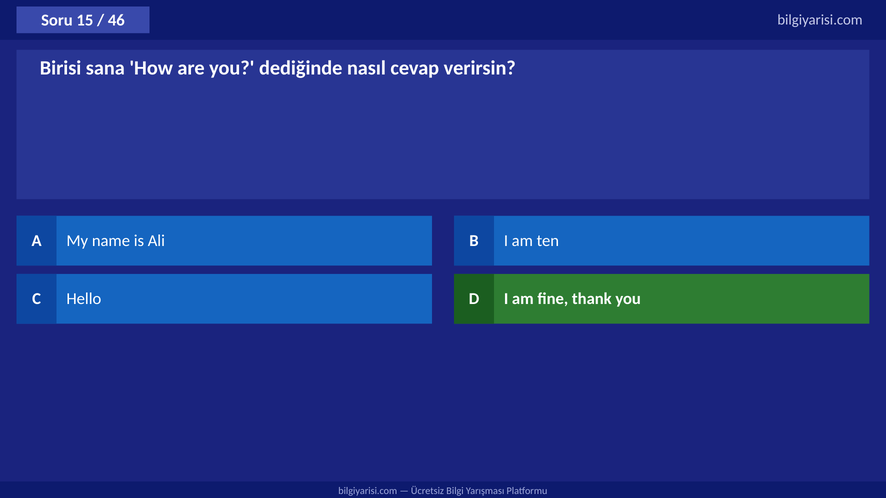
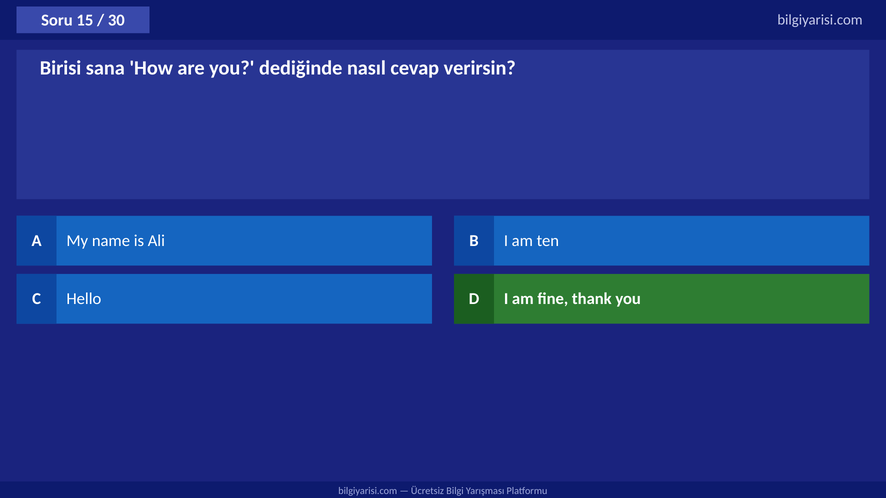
46: 46 -> 30 (116, 20)
